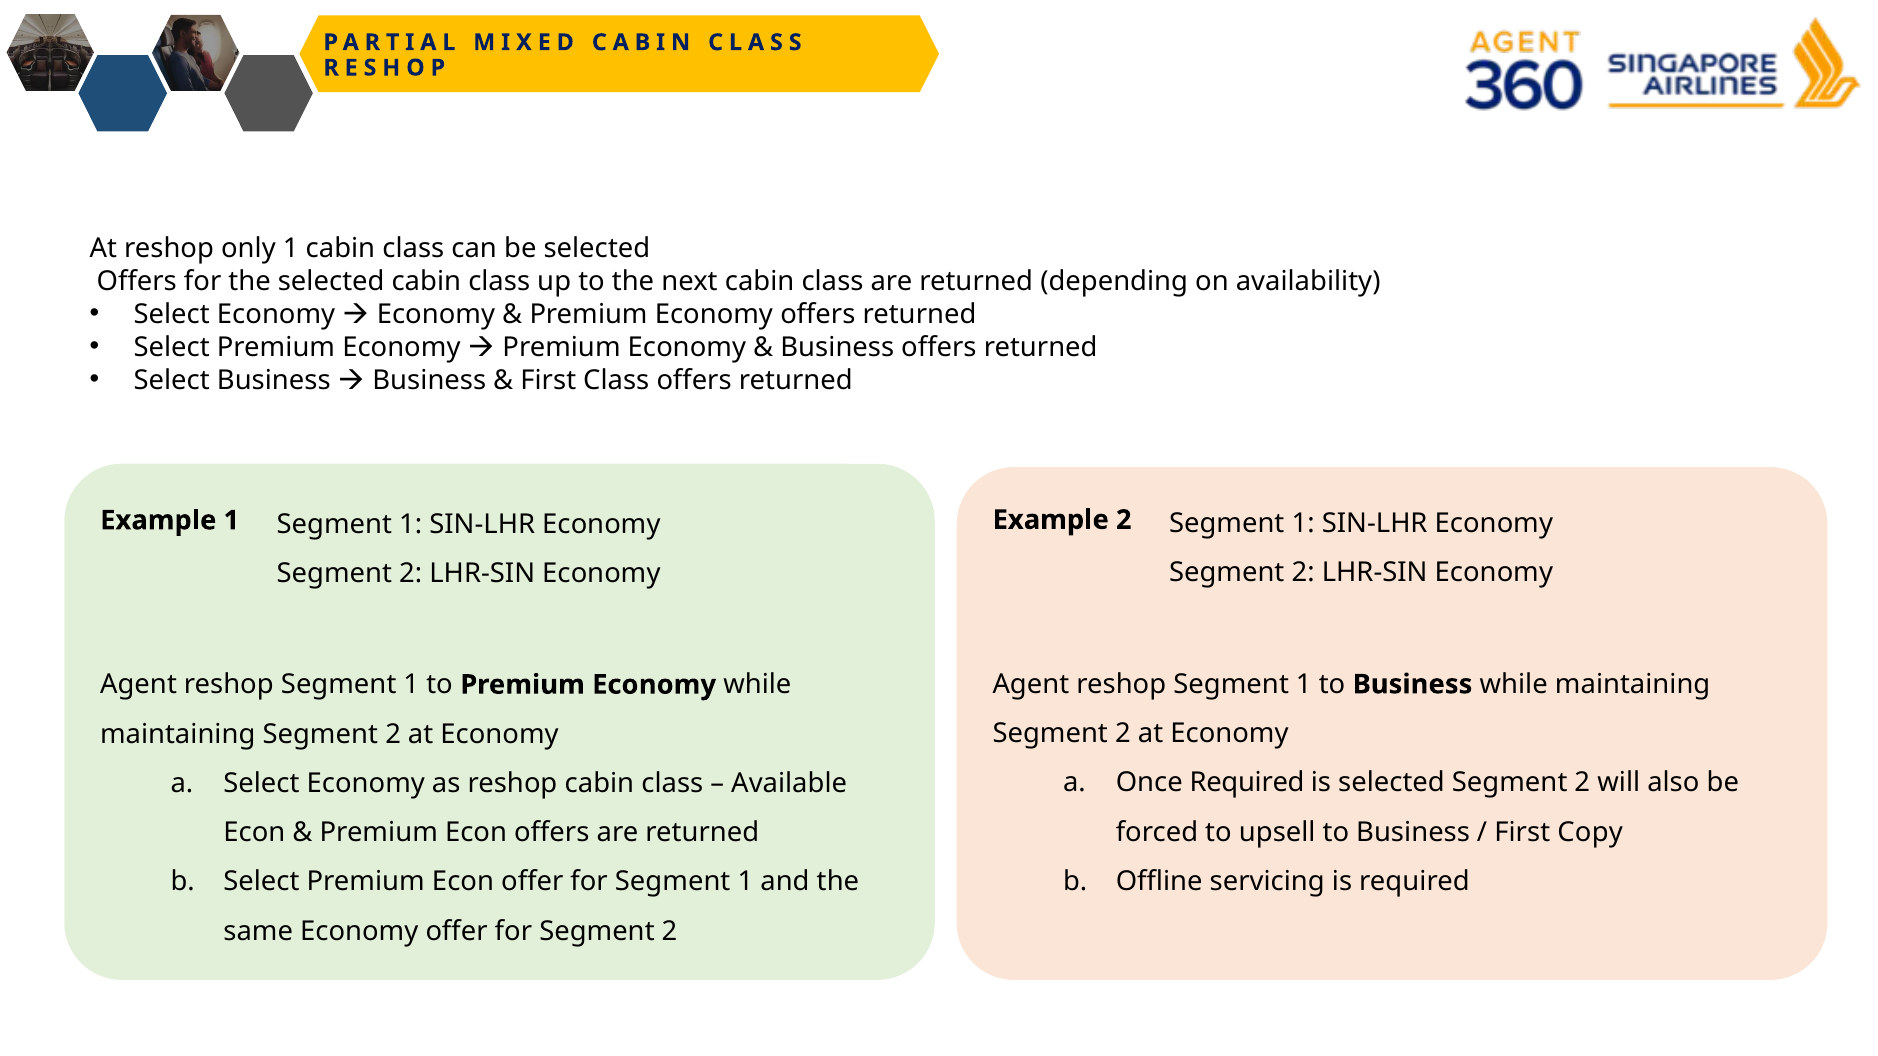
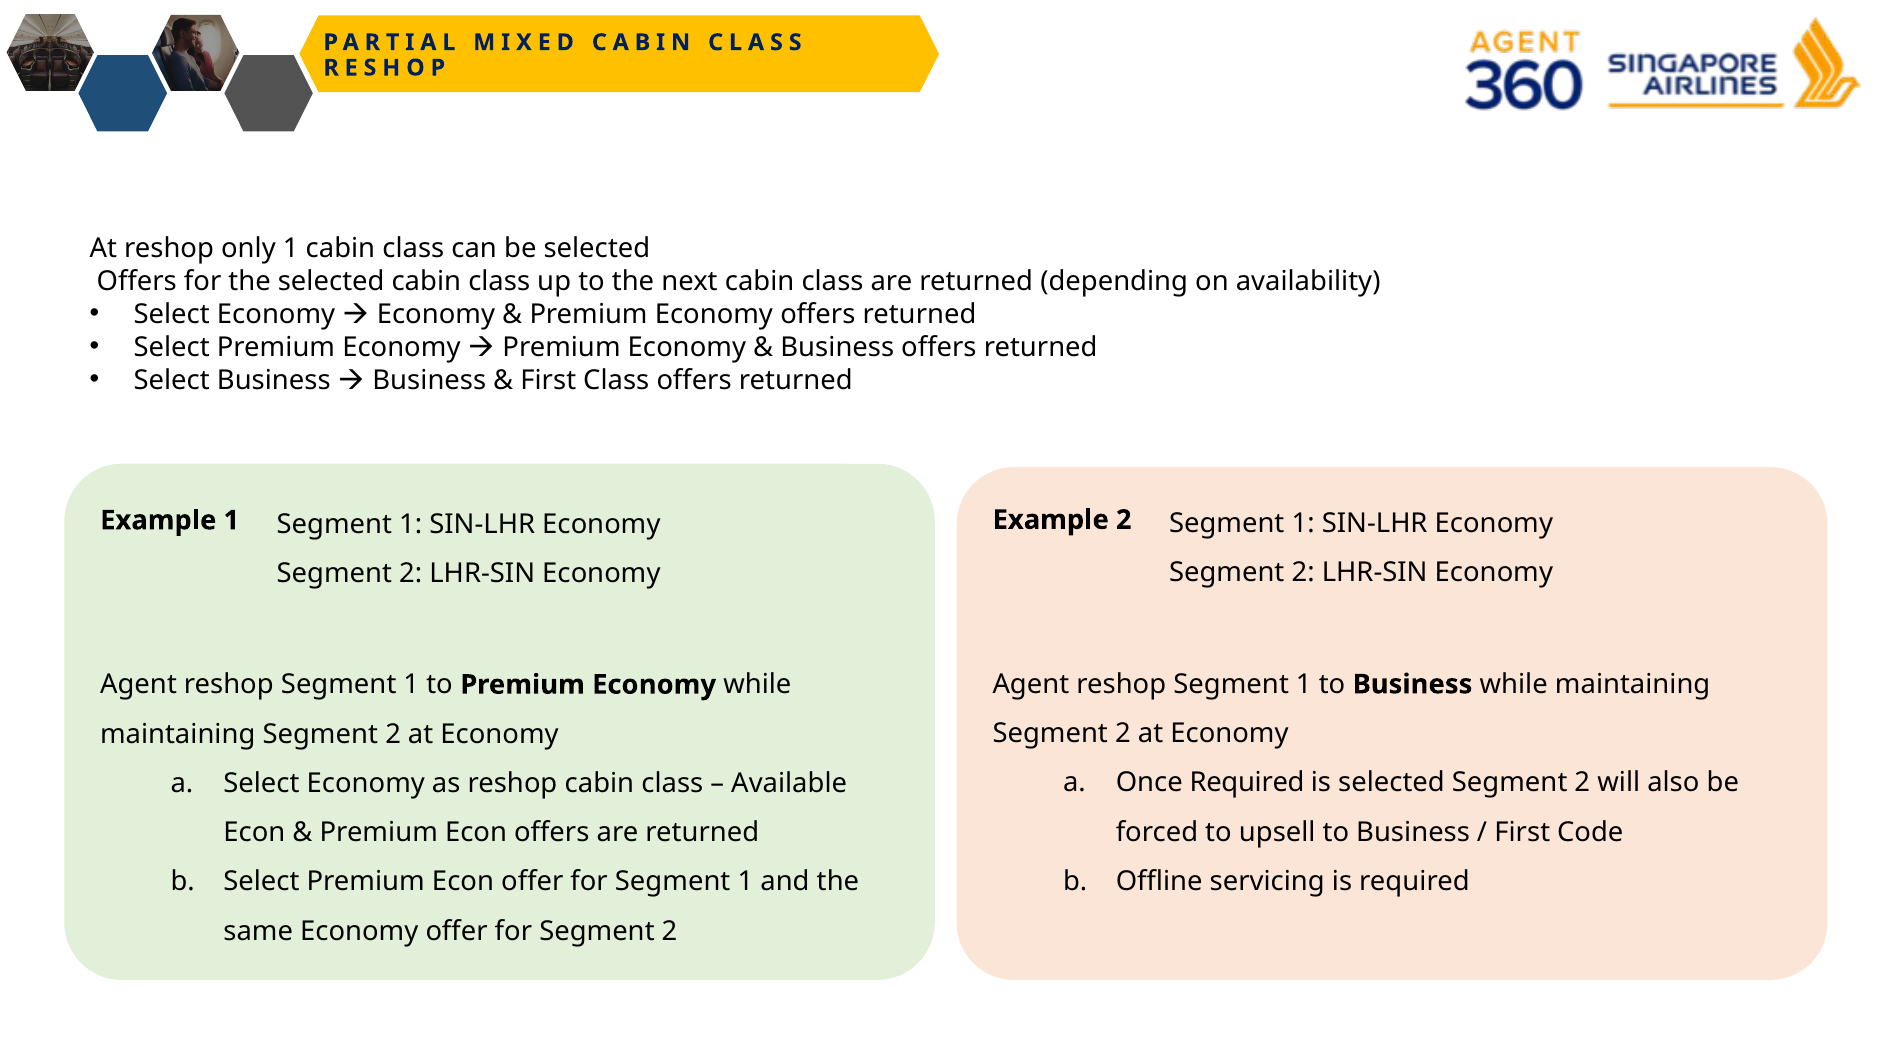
Copy: Copy -> Code (1590, 832)
